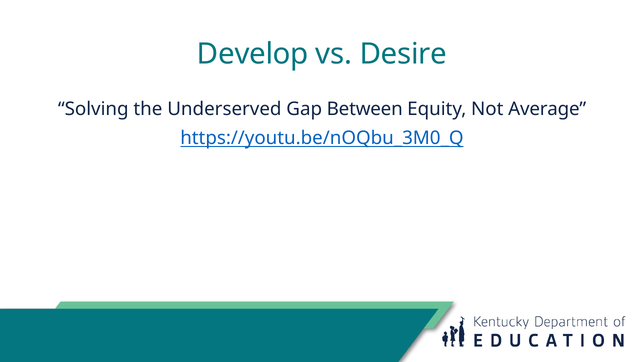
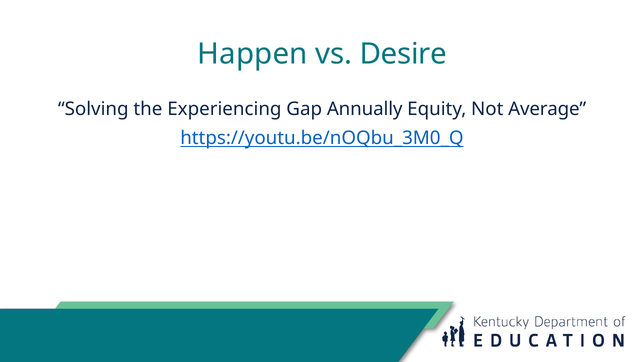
Develop: Develop -> Happen (253, 54)
Underserved: Underserved -> Experiencing (224, 109)
Between: Between -> Annually (365, 109)
